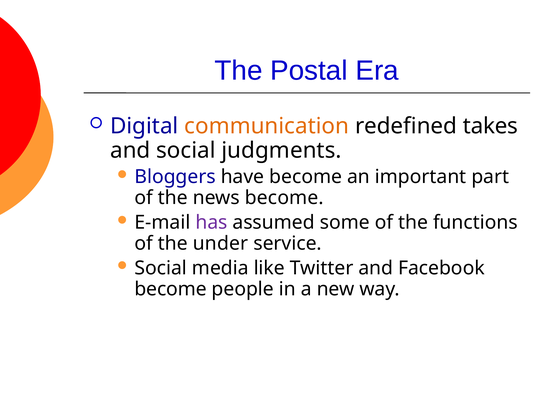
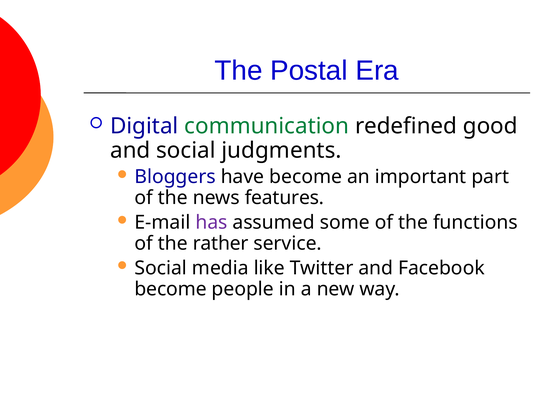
communication colour: orange -> green (267, 126)
takes: takes -> good (490, 126)
news become: become -> features (284, 198)
under: under -> rather (221, 244)
